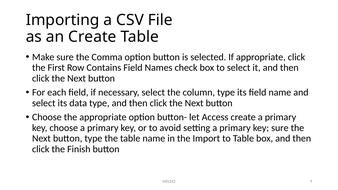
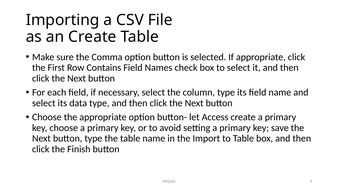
key sure: sure -> save (280, 128)
